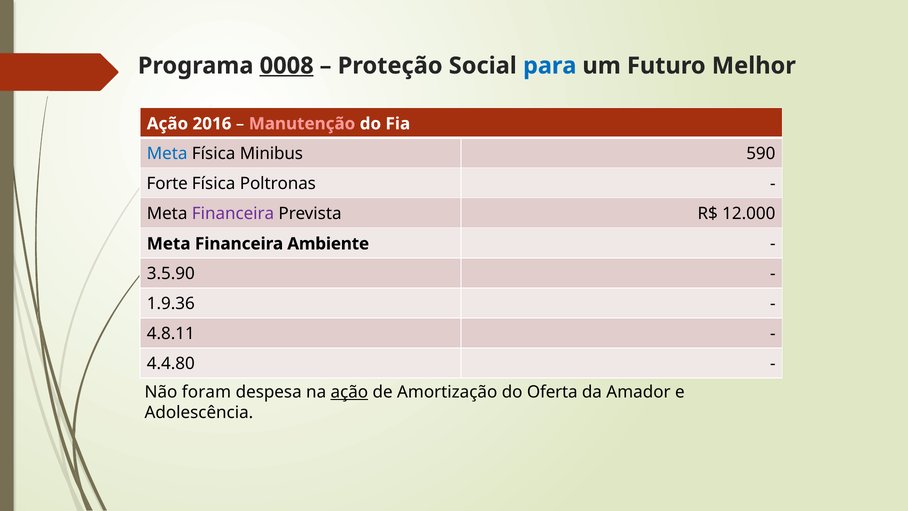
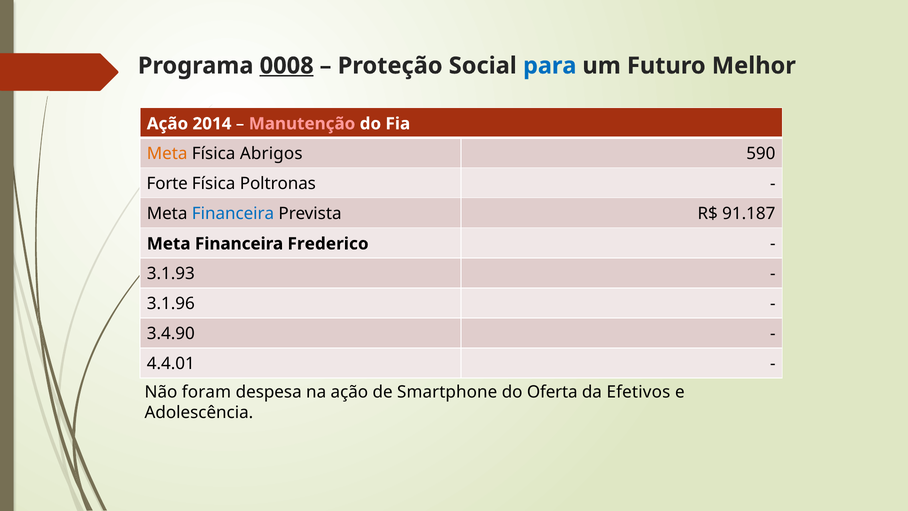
2016: 2016 -> 2014 (212, 124)
Meta colour: blue -> orange (167, 154)
Minibus: Minibus -> Abrigos (271, 154)
Financeira colour: purple -> blue (233, 214)
12.000: 12.000 -> 91.187 (749, 214)
Ambiente: Ambiente -> Frederico (328, 244)
3.5.90: 3.5.90 -> 3.1.93 (171, 274)
1.9.36: 1.9.36 -> 3.1.96 (171, 304)
4.8.11: 4.8.11 -> 3.4.90 (171, 334)
4.4.80: 4.4.80 -> 4.4.01 (171, 364)
ação underline: present -> none (349, 392)
Amortização: Amortização -> Smartphone (447, 392)
Amador: Amador -> Efetivos (638, 392)
